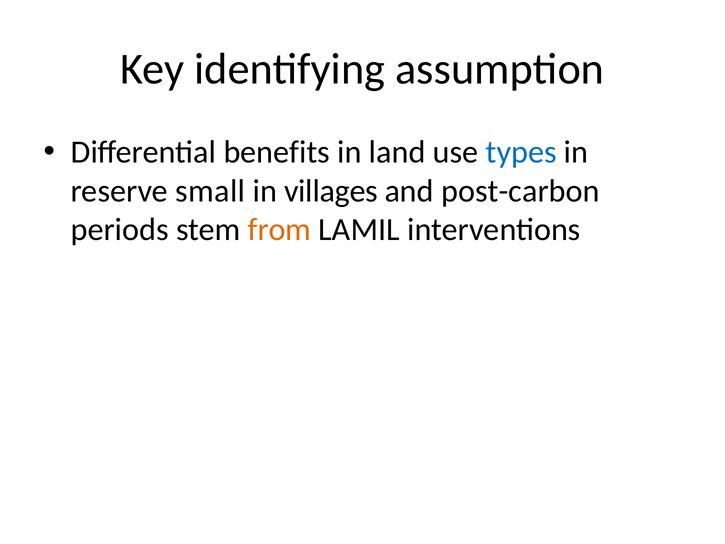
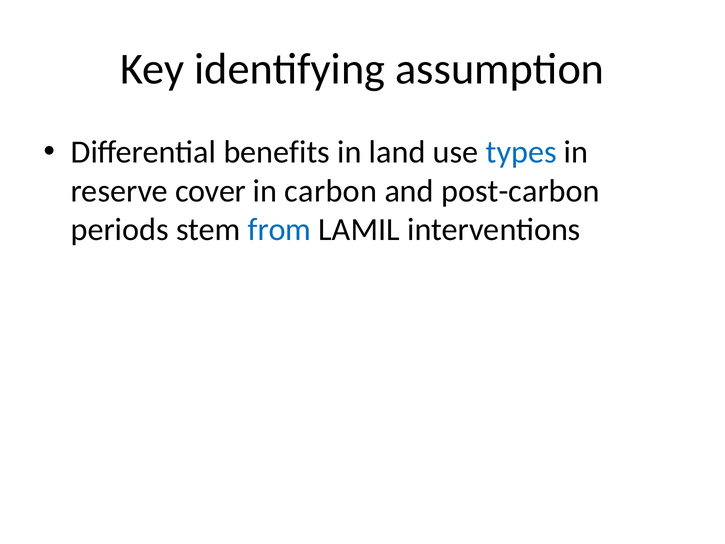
small: small -> cover (211, 191)
villages: villages -> carbon (331, 191)
from colour: orange -> blue (280, 230)
